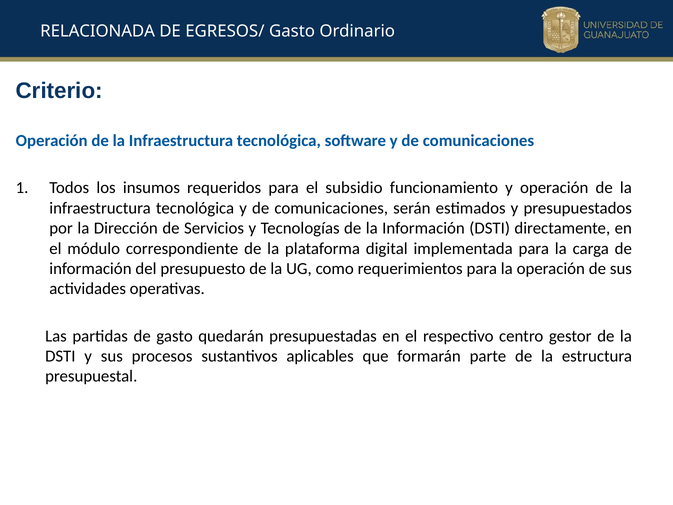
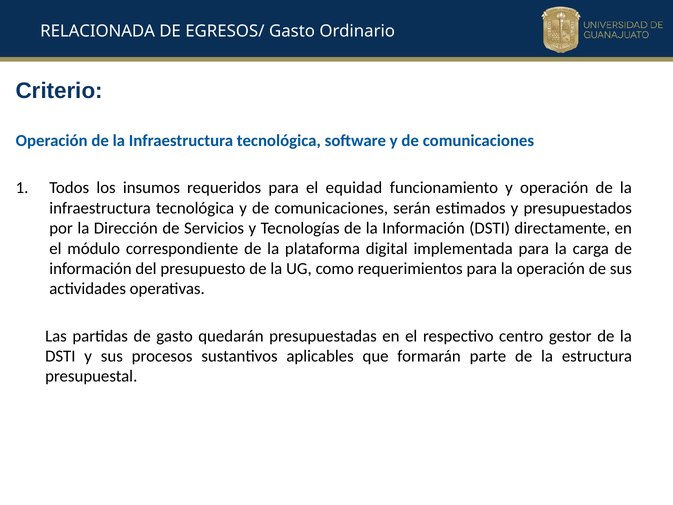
subsidio: subsidio -> equidad (354, 188)
